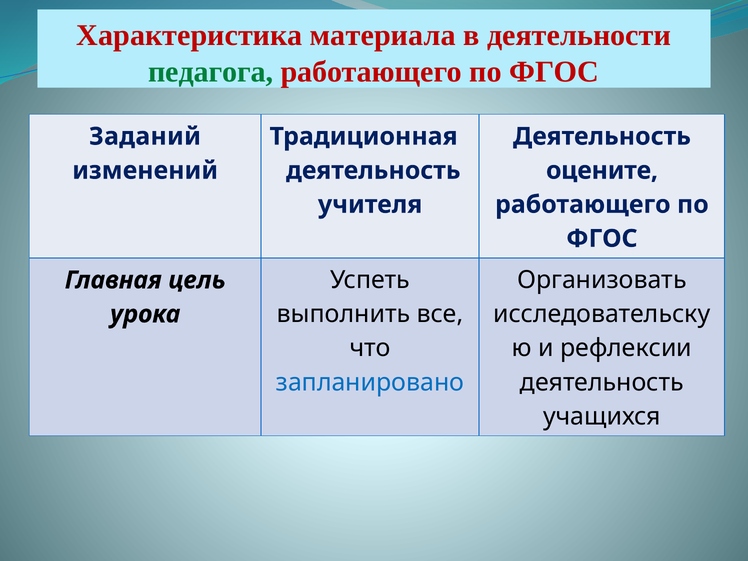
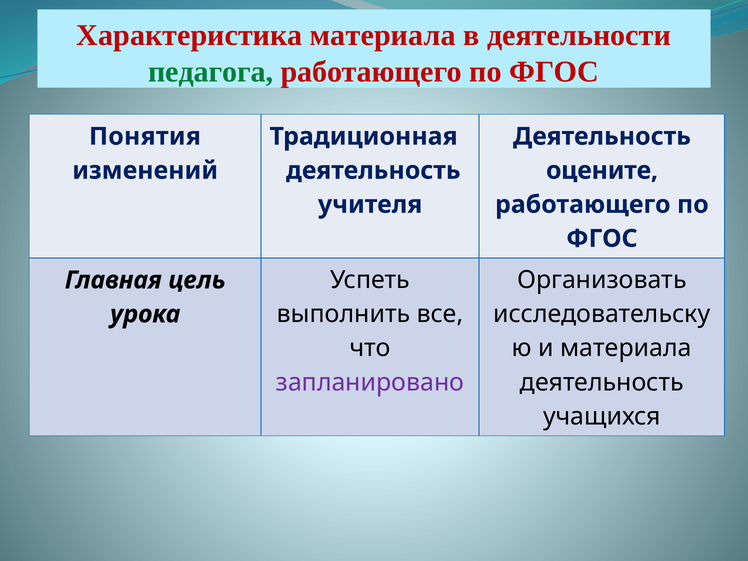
Заданий: Заданий -> Понятия (145, 136)
и рефлексии: рефлексии -> материала (626, 348)
запланировано colour: blue -> purple (370, 382)
